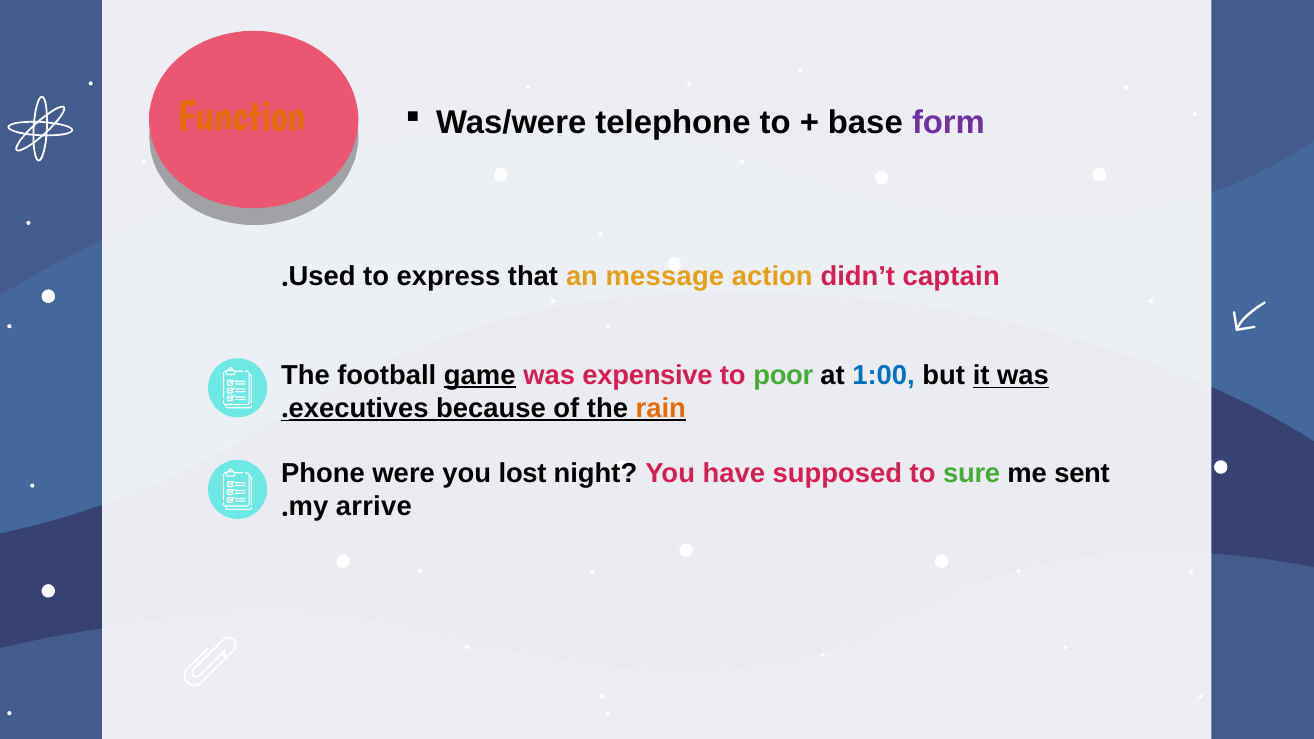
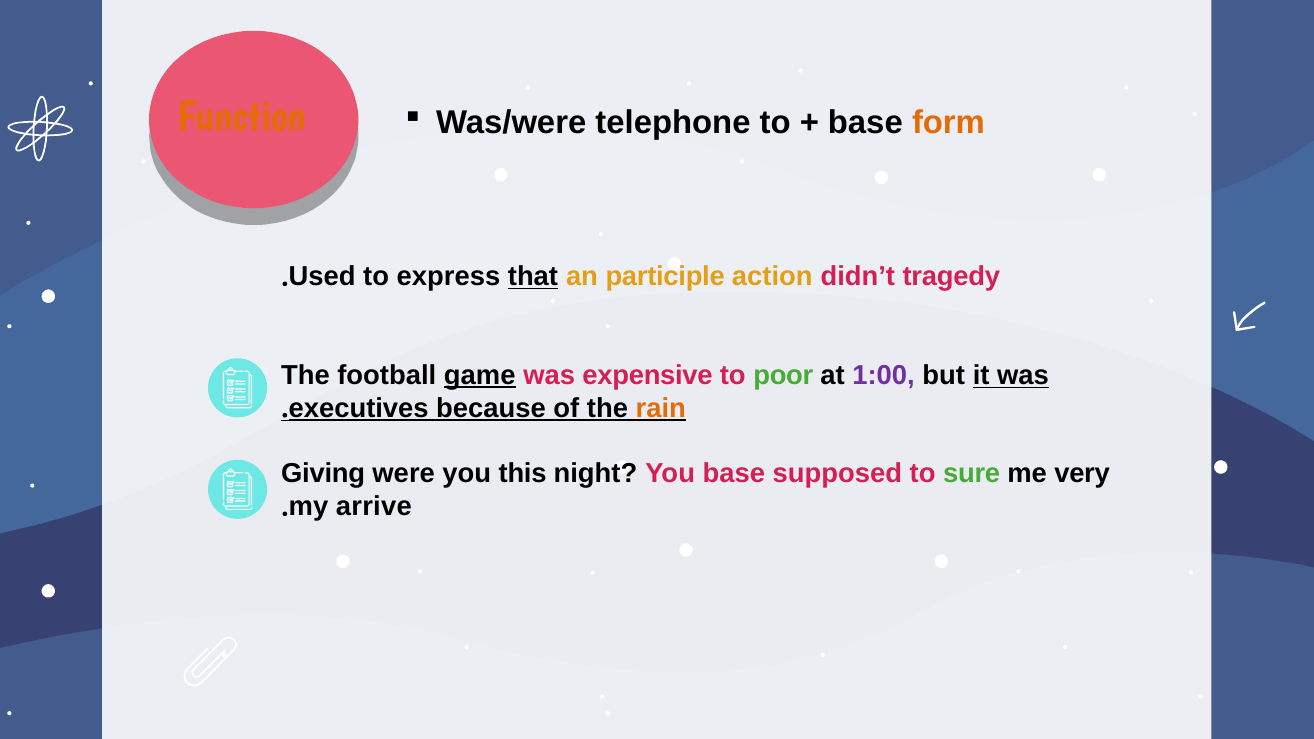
form colour: purple -> orange (948, 123)
that underline: none -> present (533, 277)
message: message -> participle (665, 277)
captain: captain -> tragedy (951, 277)
1:00 colour: blue -> purple (884, 375)
Phone: Phone -> Giving (323, 474)
lost: lost -> this (523, 474)
You have: have -> base (734, 474)
sent: sent -> very (1082, 474)
